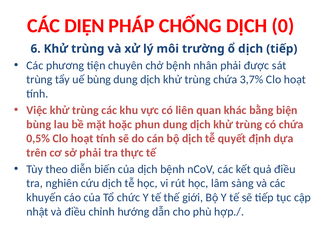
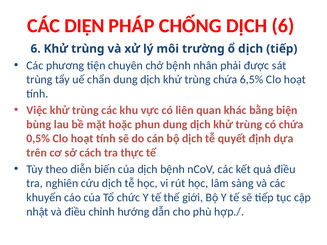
DỊCH 0: 0 -> 6 (283, 26)
uế bùng: bùng -> chẩn (99, 80)
3,7%: 3,7% -> 6,5% (252, 80)
sở phải: phải -> cách (90, 153)
